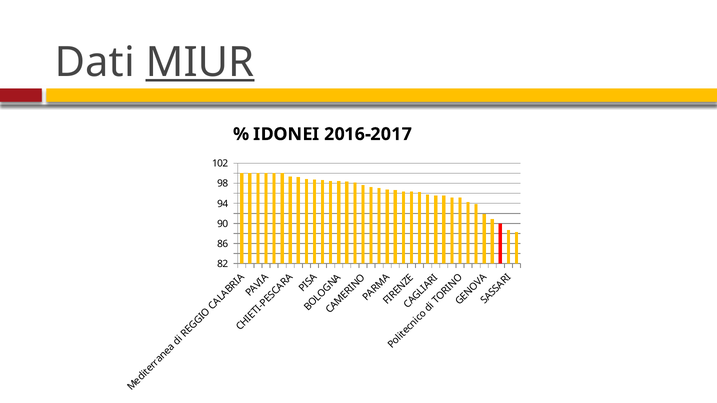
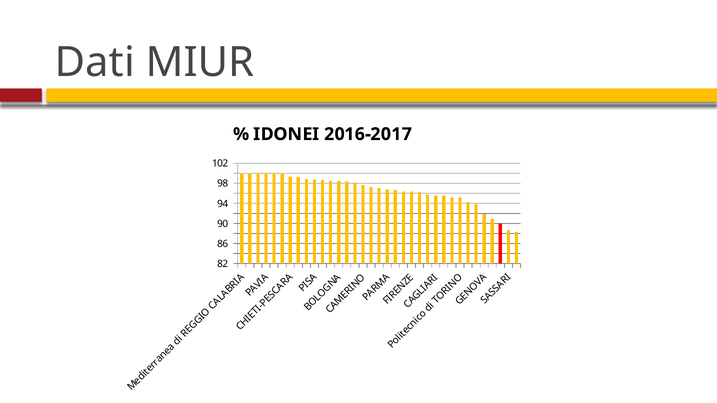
MIUR underline: present -> none (200, 62)
